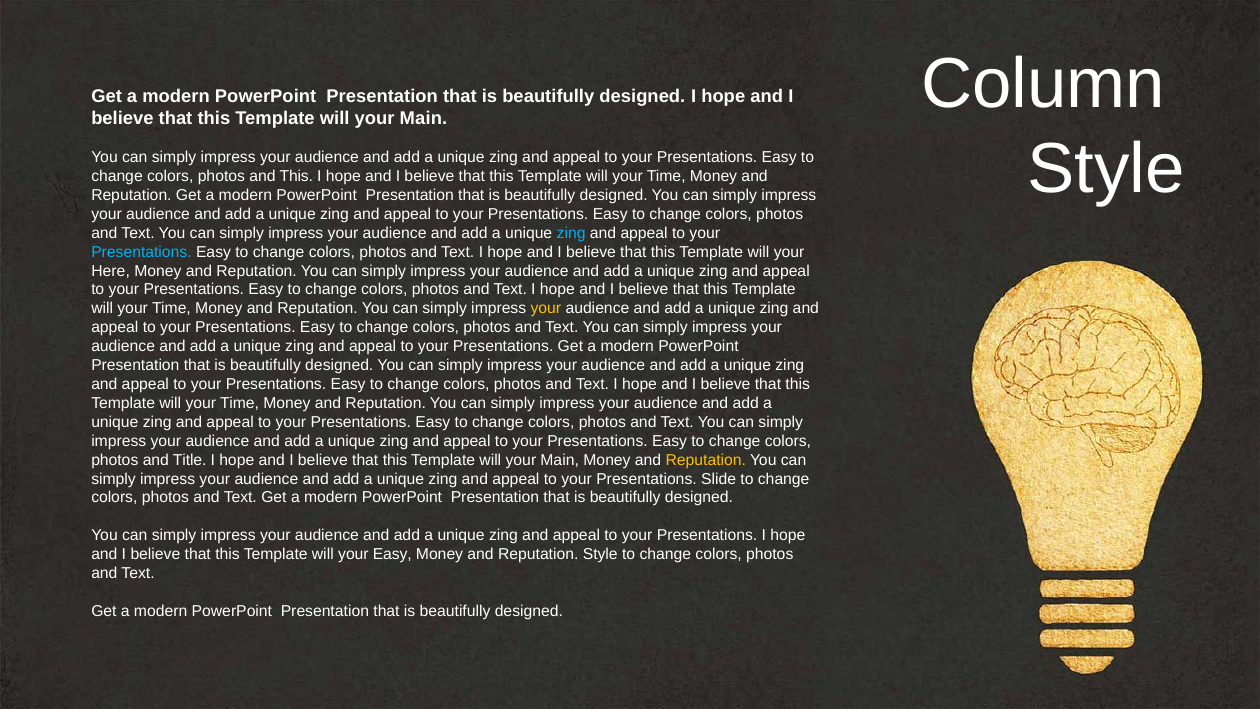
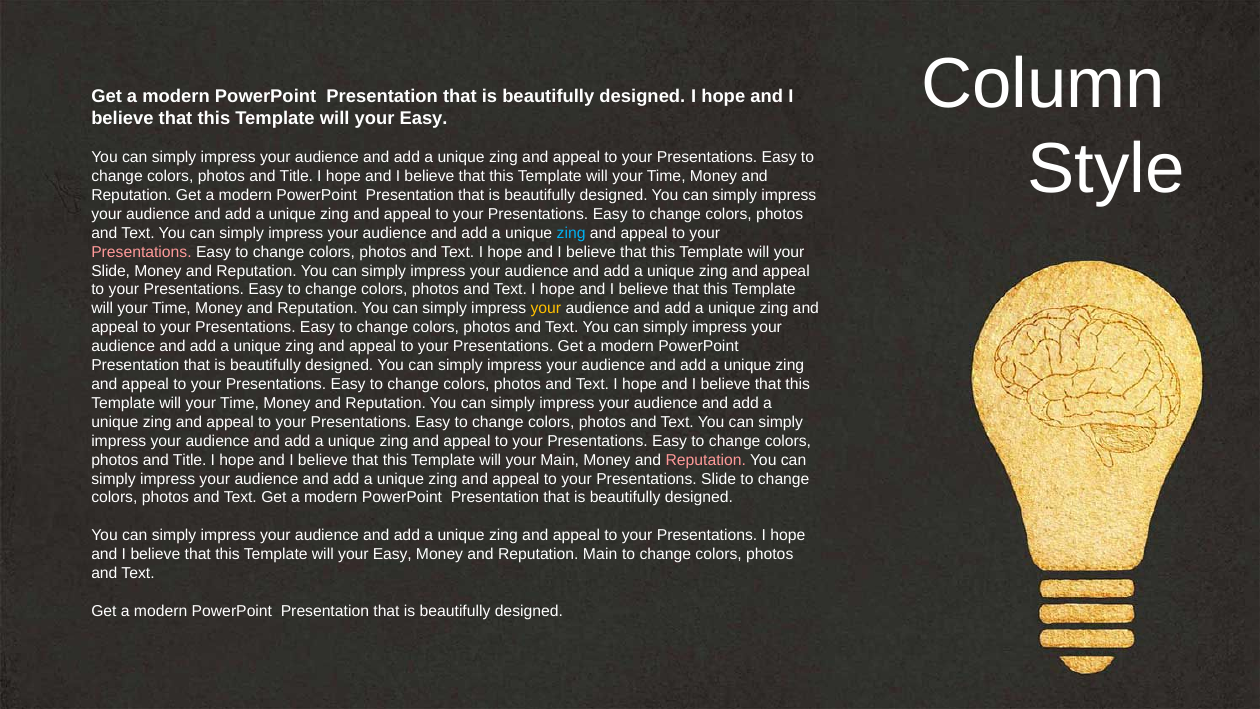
Main: Main -> Easy (424, 119)
This: This -> Title (296, 176)
Presentations colour: light blue -> pink (141, 252)
Here: Here -> Slide (111, 271)
Reputation colour: yellow -> pink (706, 460)
Reputation Style: Style -> Main (600, 554)
